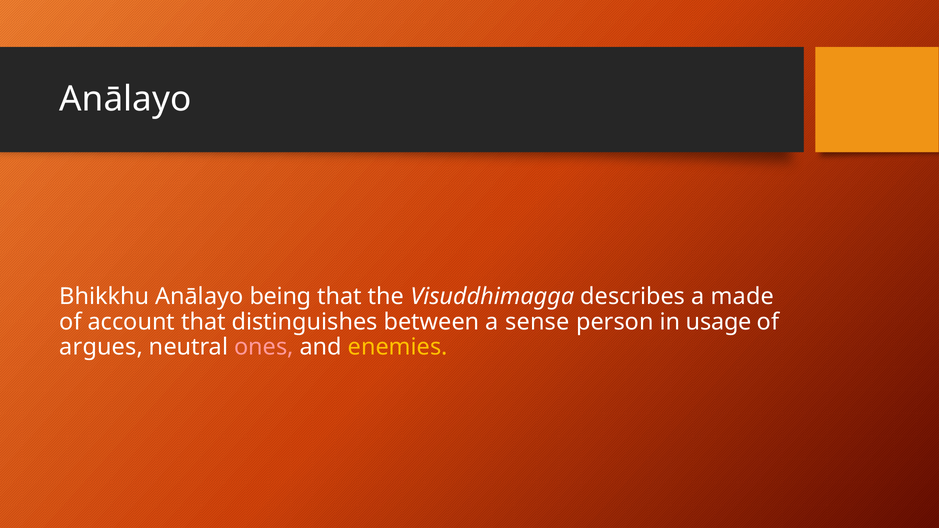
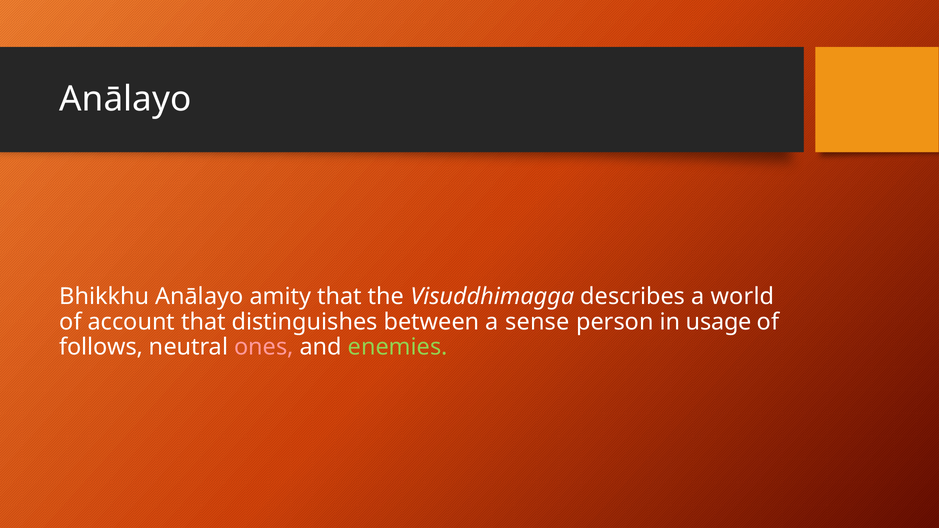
being: being -> amity (280, 297)
made: made -> world (742, 297)
argues: argues -> follows (101, 347)
enemies colour: yellow -> light green (398, 347)
